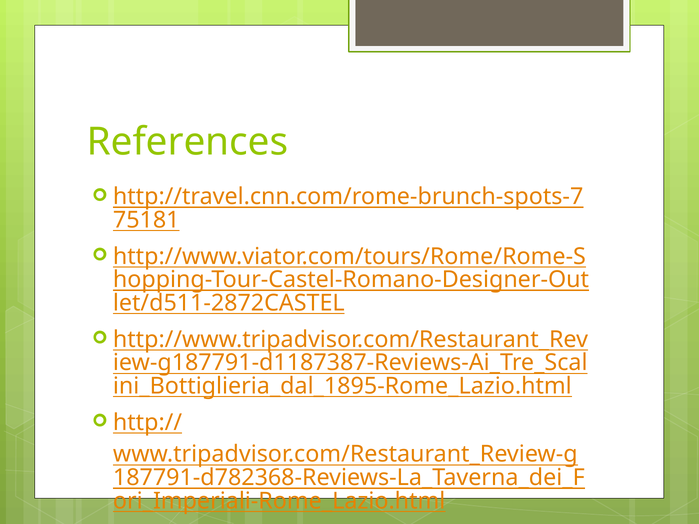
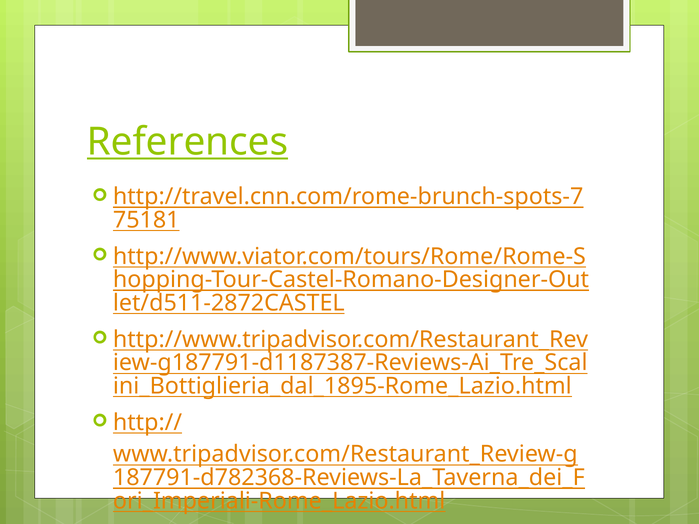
References underline: none -> present (187, 142)
